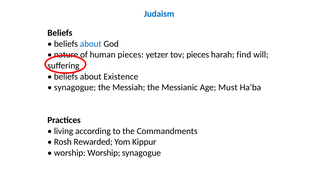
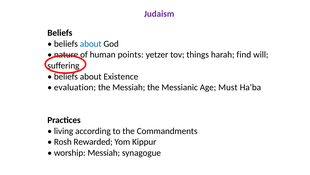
Judaism colour: blue -> purple (159, 14)
human pieces: pieces -> points (131, 55)
tov pieces: pieces -> things (198, 55)
synagogue: synagogue -> evaluation (75, 87)
worship Worship: Worship -> Messiah (104, 152)
